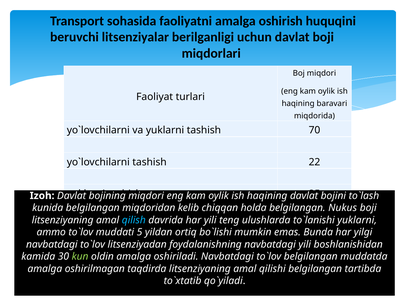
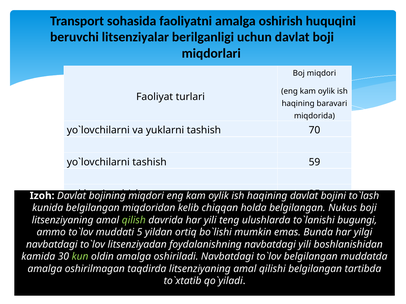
22: 22 -> 59 (314, 162)
qilish colour: light blue -> light green (134, 220)
yuklarni: yuklarni -> bugungi (357, 220)
